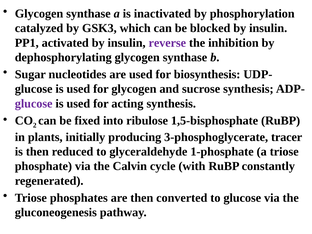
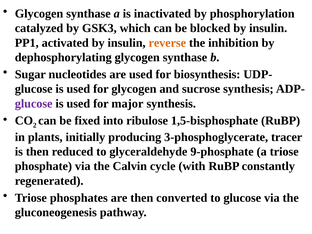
reverse colour: purple -> orange (167, 43)
acting: acting -> major (127, 104)
1-phosphate: 1-phosphate -> 9-phosphate (222, 152)
